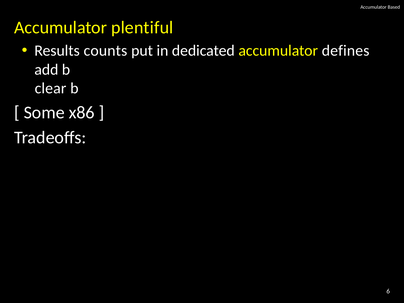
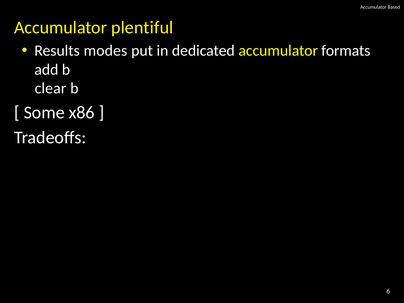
counts: counts -> modes (105, 51)
defines: defines -> formats (346, 51)
